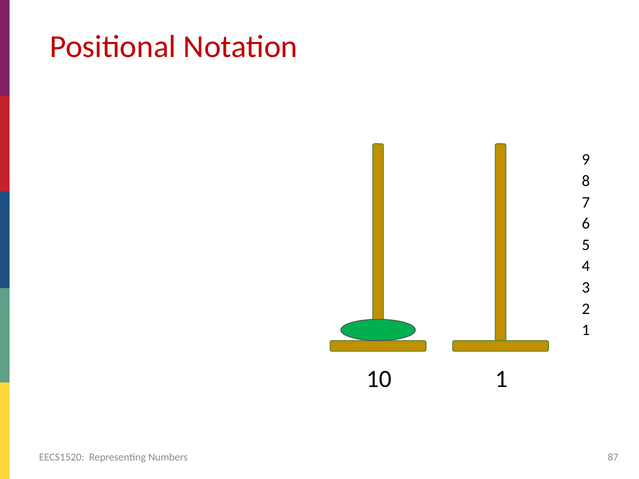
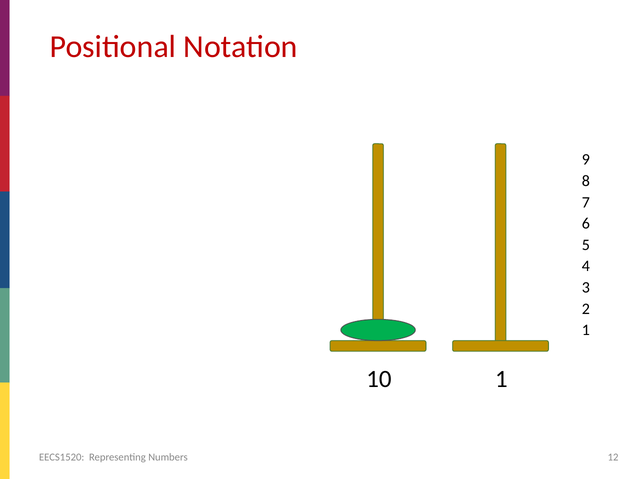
87: 87 -> 12 (613, 458)
